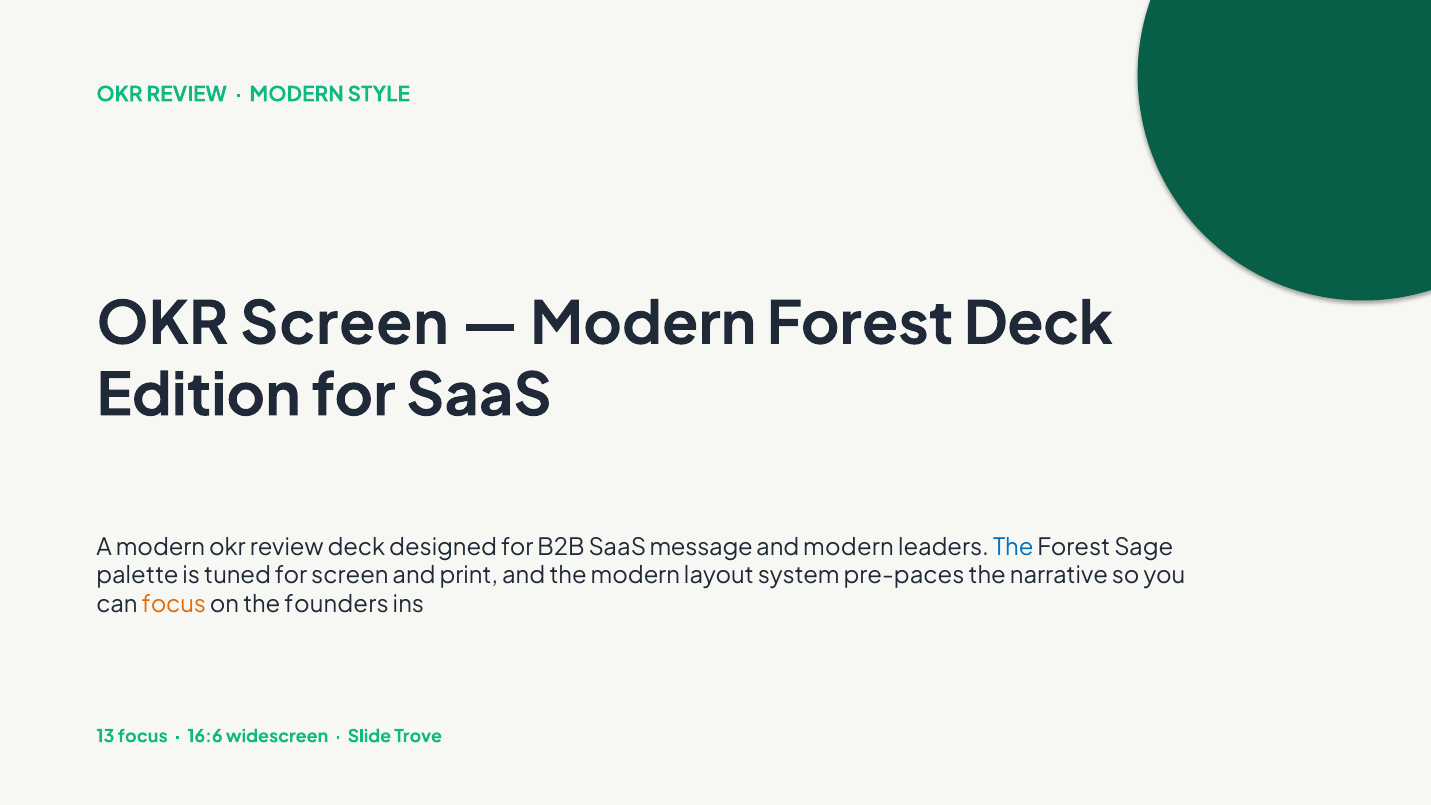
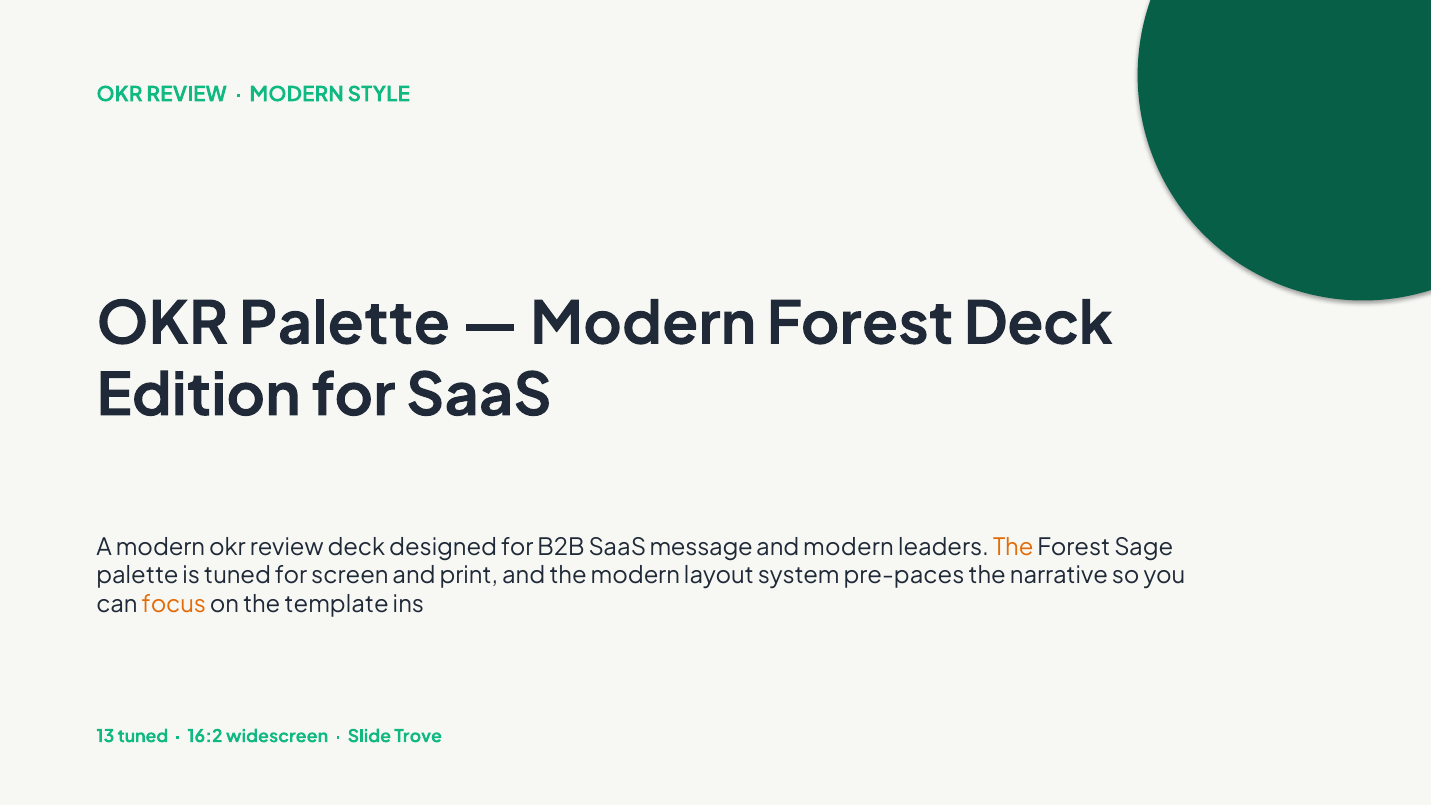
OKR Screen: Screen -> Palette (345, 324)
The colour: blue -> orange (1013, 547)
founders: founders -> template (337, 604)
13 focus: focus -> tuned (143, 736)
16:6: 16:6 -> 16:2 (205, 736)
